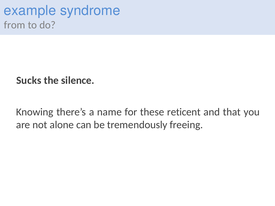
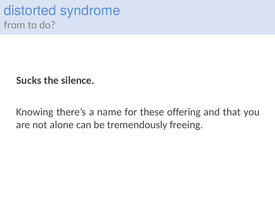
example: example -> distorted (30, 11)
reticent: reticent -> offering (184, 112)
